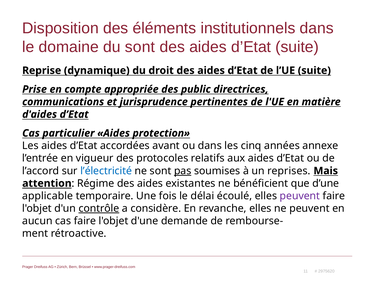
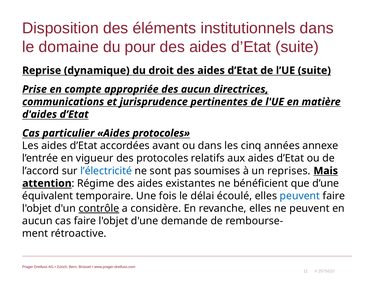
du sont: sont -> pour (140, 47)
des public: public -> aucun (196, 89)
Aides protection: protection -> protocoles (161, 133)
pas underline: present -> none (183, 171)
applicable: applicable -> équivalent (48, 196)
peuvent colour: purple -> blue (300, 196)
